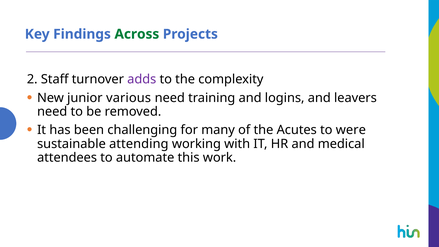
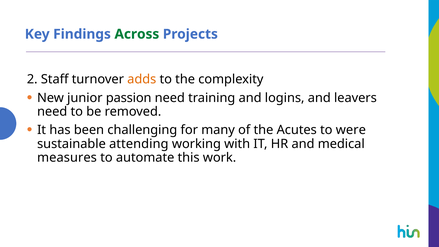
adds colour: purple -> orange (142, 79)
various: various -> passion (129, 98)
attendees: attendees -> measures (67, 158)
